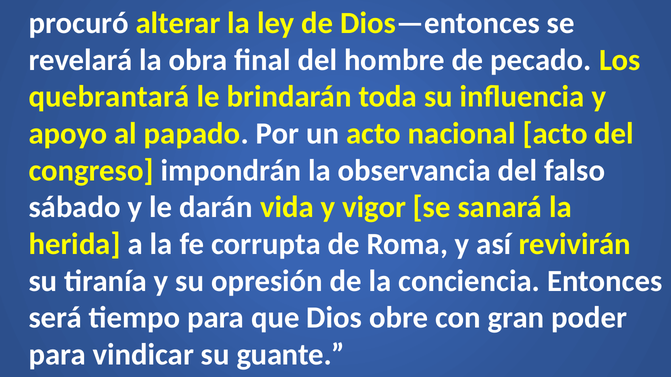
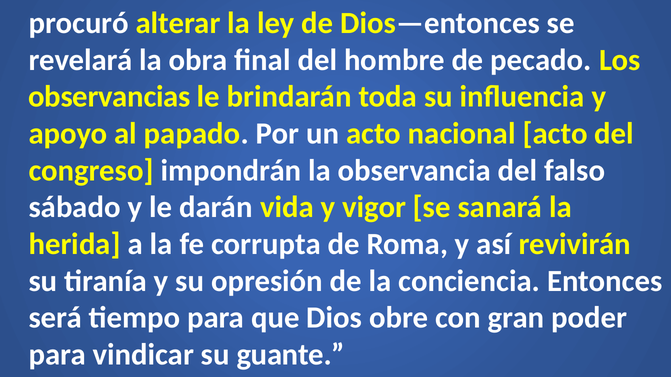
quebrantará: quebrantará -> observancias (109, 97)
